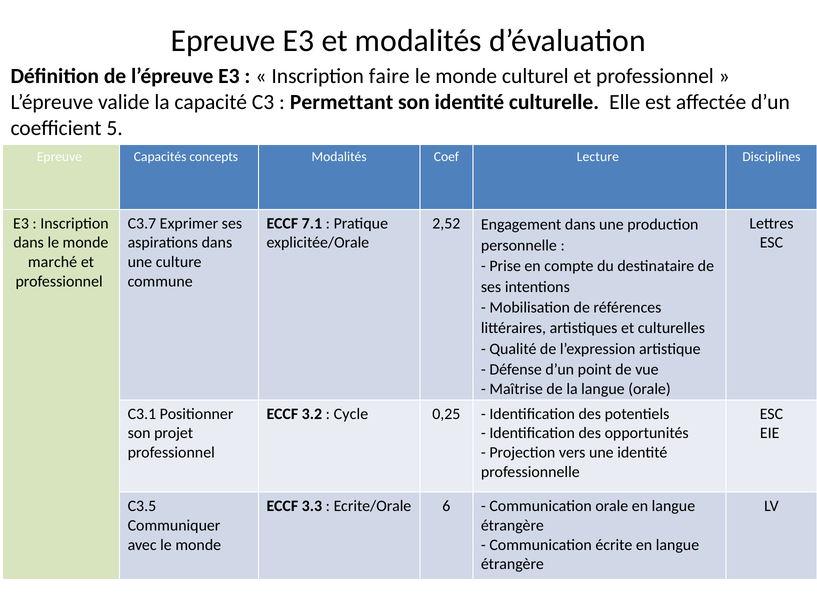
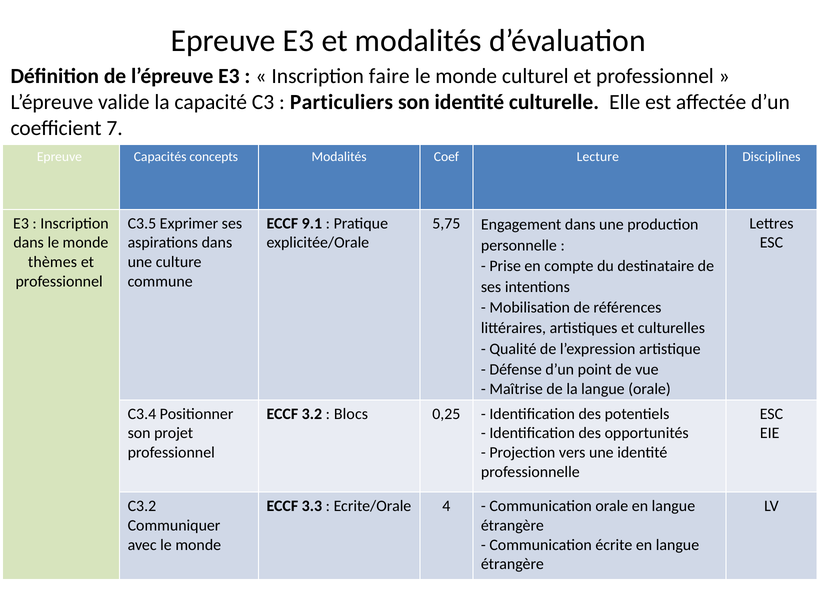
Permettant: Permettant -> Particuliers (341, 102)
5: 5 -> 7 (115, 128)
C3.7: C3.7 -> C3.5 (142, 223)
7.1: 7.1 -> 9.1 (312, 223)
2,52: 2,52 -> 5,75 (446, 223)
marché: marché -> thèmes (52, 262)
C3.1: C3.1 -> C3.4 (142, 414)
Cycle: Cycle -> Blocs (351, 414)
C3.5: C3.5 -> C3.2 (142, 506)
6: 6 -> 4 (446, 506)
